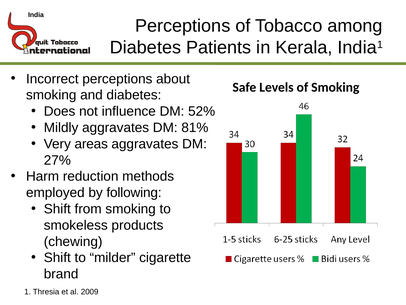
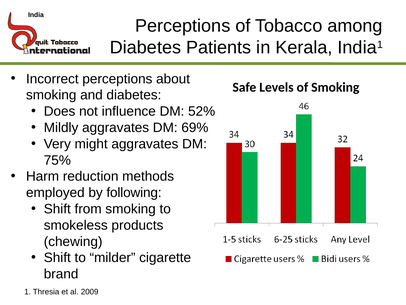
81%: 81% -> 69% (195, 127)
areas: areas -> might (91, 144)
27%: 27% -> 75% (57, 160)
